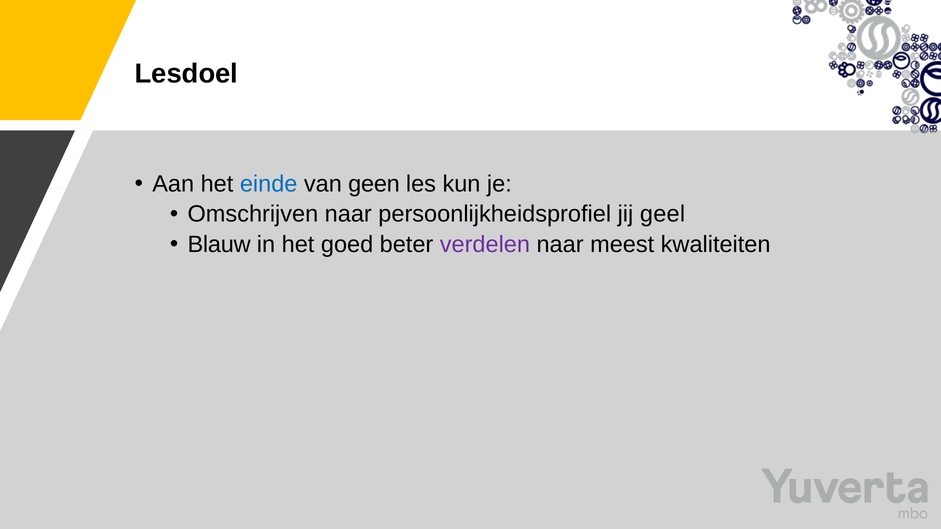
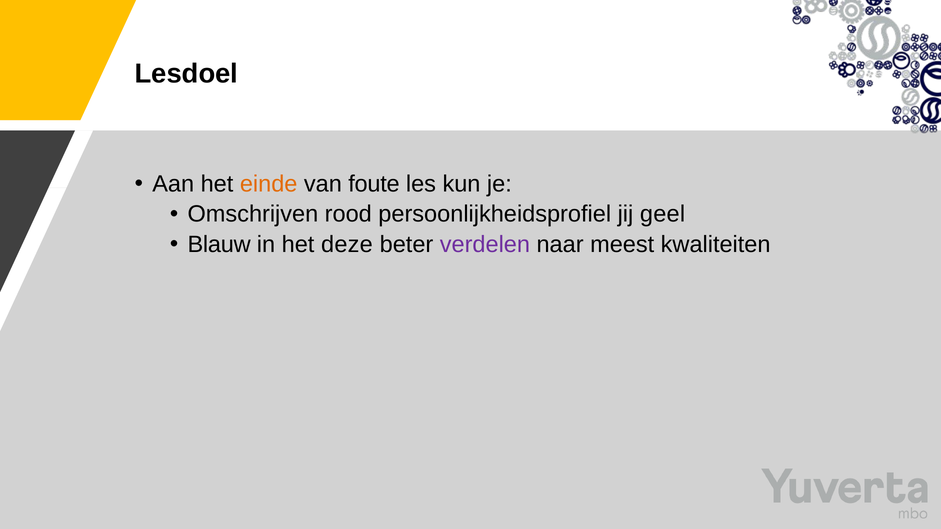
einde colour: blue -> orange (269, 184)
geen: geen -> foute (374, 184)
Omschrijven naar: naar -> rood (348, 214)
goed: goed -> deze (347, 245)
